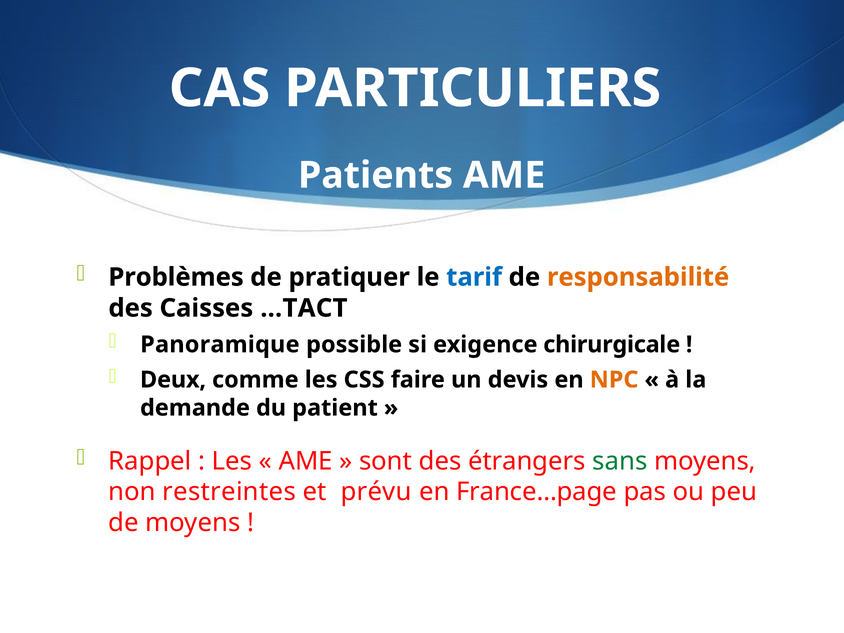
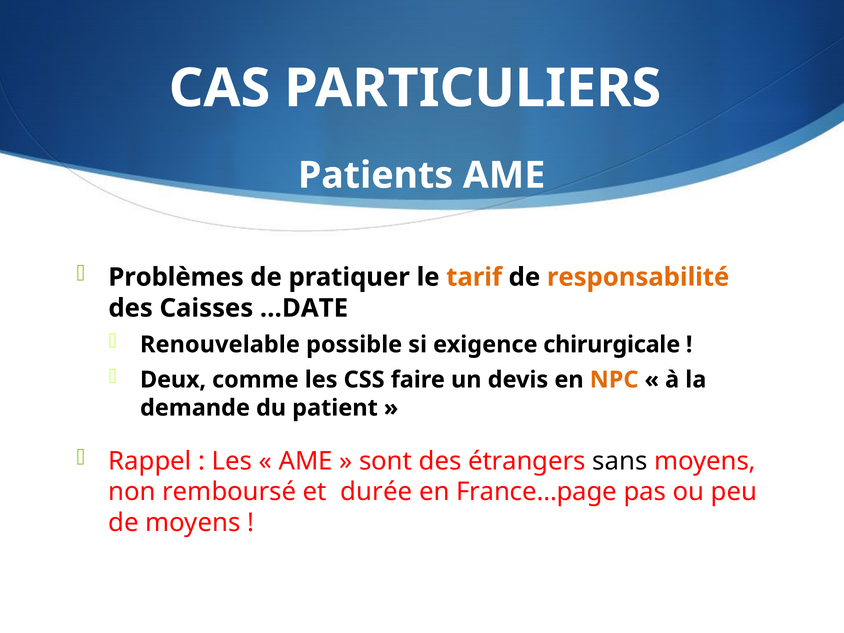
tarif colour: blue -> orange (474, 277)
…TACT: …TACT -> …DATE (304, 308)
Panoramique: Panoramique -> Renouvelable (220, 345)
sans colour: green -> black (620, 461)
restreintes: restreintes -> remboursé (229, 492)
prévu: prévu -> durée (376, 492)
